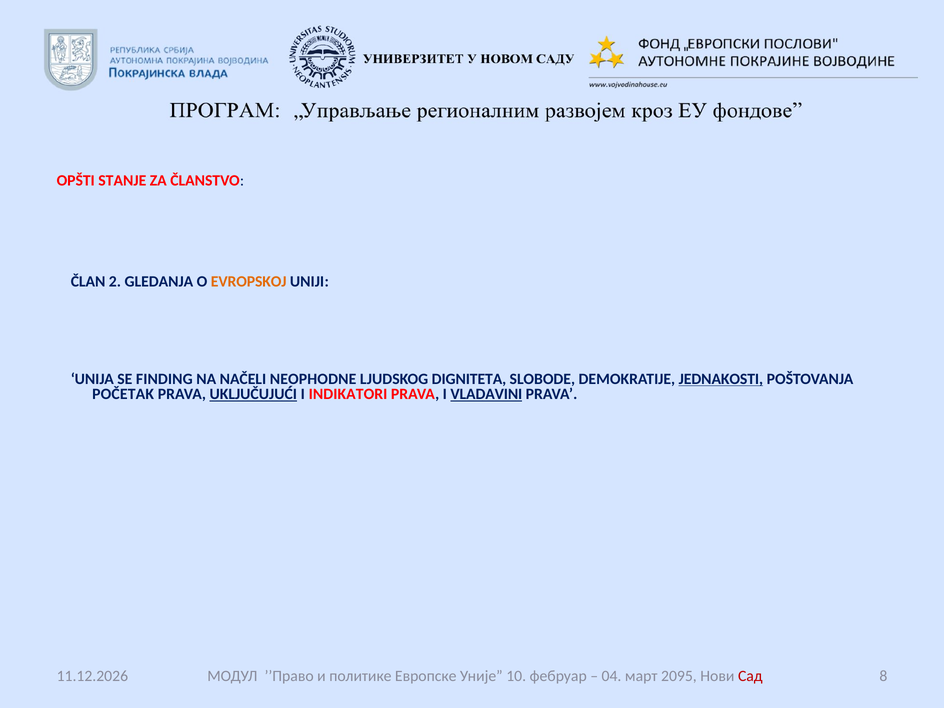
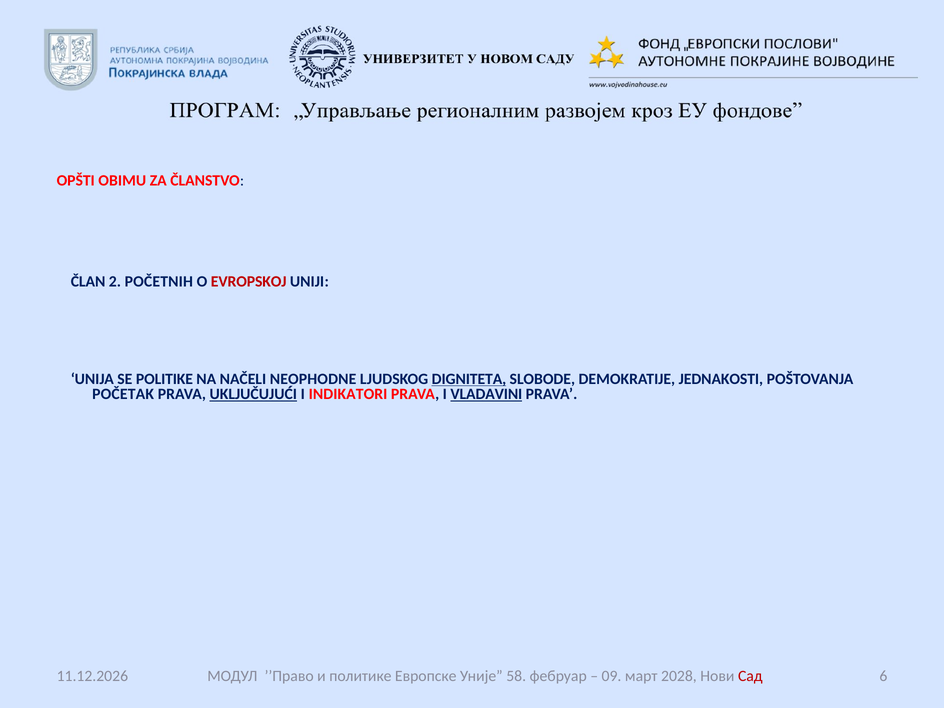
STANJE: STANJE -> OBIMU (122, 180)
GLEDANJA: GLEDANJA -> POČETNIH (159, 282)
EVROPSKOJ colour: orange -> red (249, 282)
FINDING: FINDING -> POLITIKE (164, 379)
DIGNITETA underline: none -> present (469, 379)
JEDNAKOSTI underline: present -> none (721, 379)
8: 8 -> 6 (883, 676)
10: 10 -> 58 (516, 676)
04: 04 -> 09 (612, 676)
2095: 2095 -> 2028 (679, 676)
